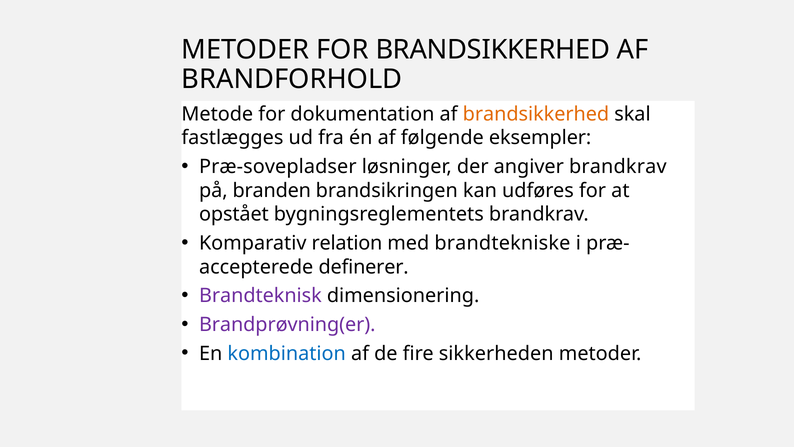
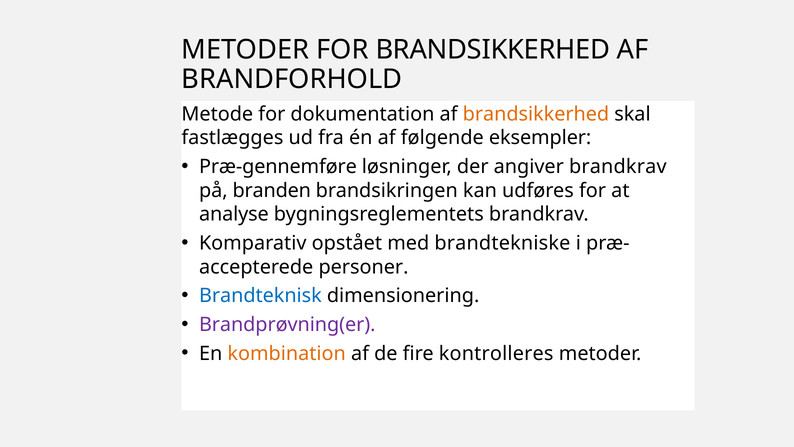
Præ-sovepladser: Præ-sovepladser -> Præ-gennemføre (278, 167)
opstået: opstået -> analyse (234, 214)
relation: relation -> opstået (347, 243)
definerer: definerer -> personer (363, 267)
Brandteknisk colour: purple -> blue (260, 296)
kombination colour: blue -> orange (287, 353)
sikkerheden: sikkerheden -> kontrolleres (496, 353)
